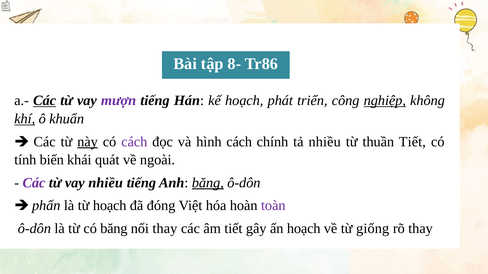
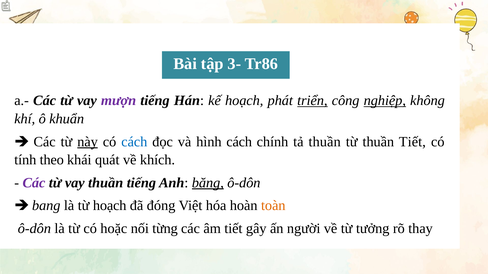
8-: 8- -> 3- (234, 64)
Các underline: present -> none (45, 101)
triển underline: none -> present (312, 101)
khí underline: present -> none (25, 119)
cách colour: purple -> blue (134, 142)
tả nhiều: nhiều -> thuần (325, 142)
biến: biến -> theo (52, 160)
ngoài: ngoài -> khích (158, 160)
vay nhiều: nhiều -> thuần (106, 183)
phấn: phấn -> bang (46, 206)
toàn colour: purple -> orange (273, 206)
có băng: băng -> hoặc (114, 229)
nối thay: thay -> từng (165, 229)
ấn hoạch: hoạch -> người (304, 229)
giống: giống -> tưởng (373, 229)
